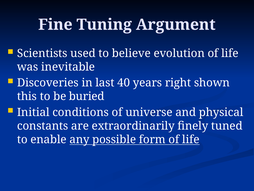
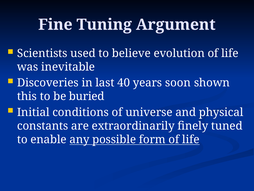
right: right -> soon (178, 83)
